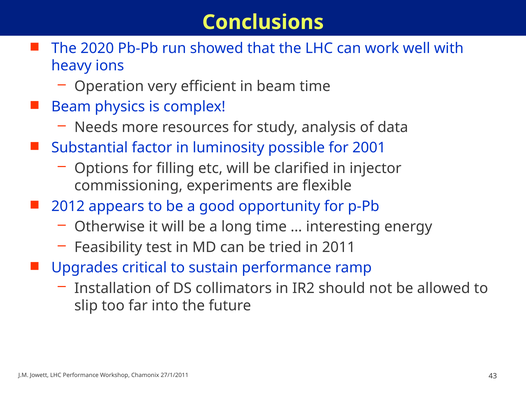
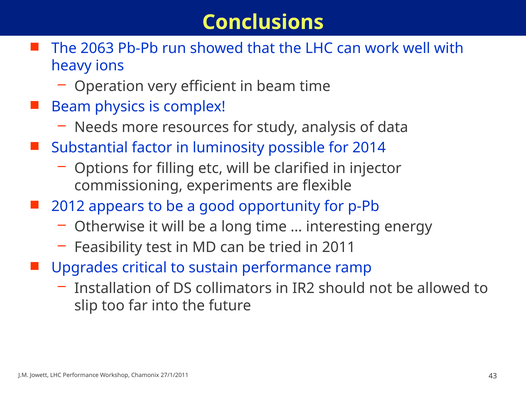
2020: 2020 -> 2063 (97, 48)
2001: 2001 -> 2014 (369, 148)
